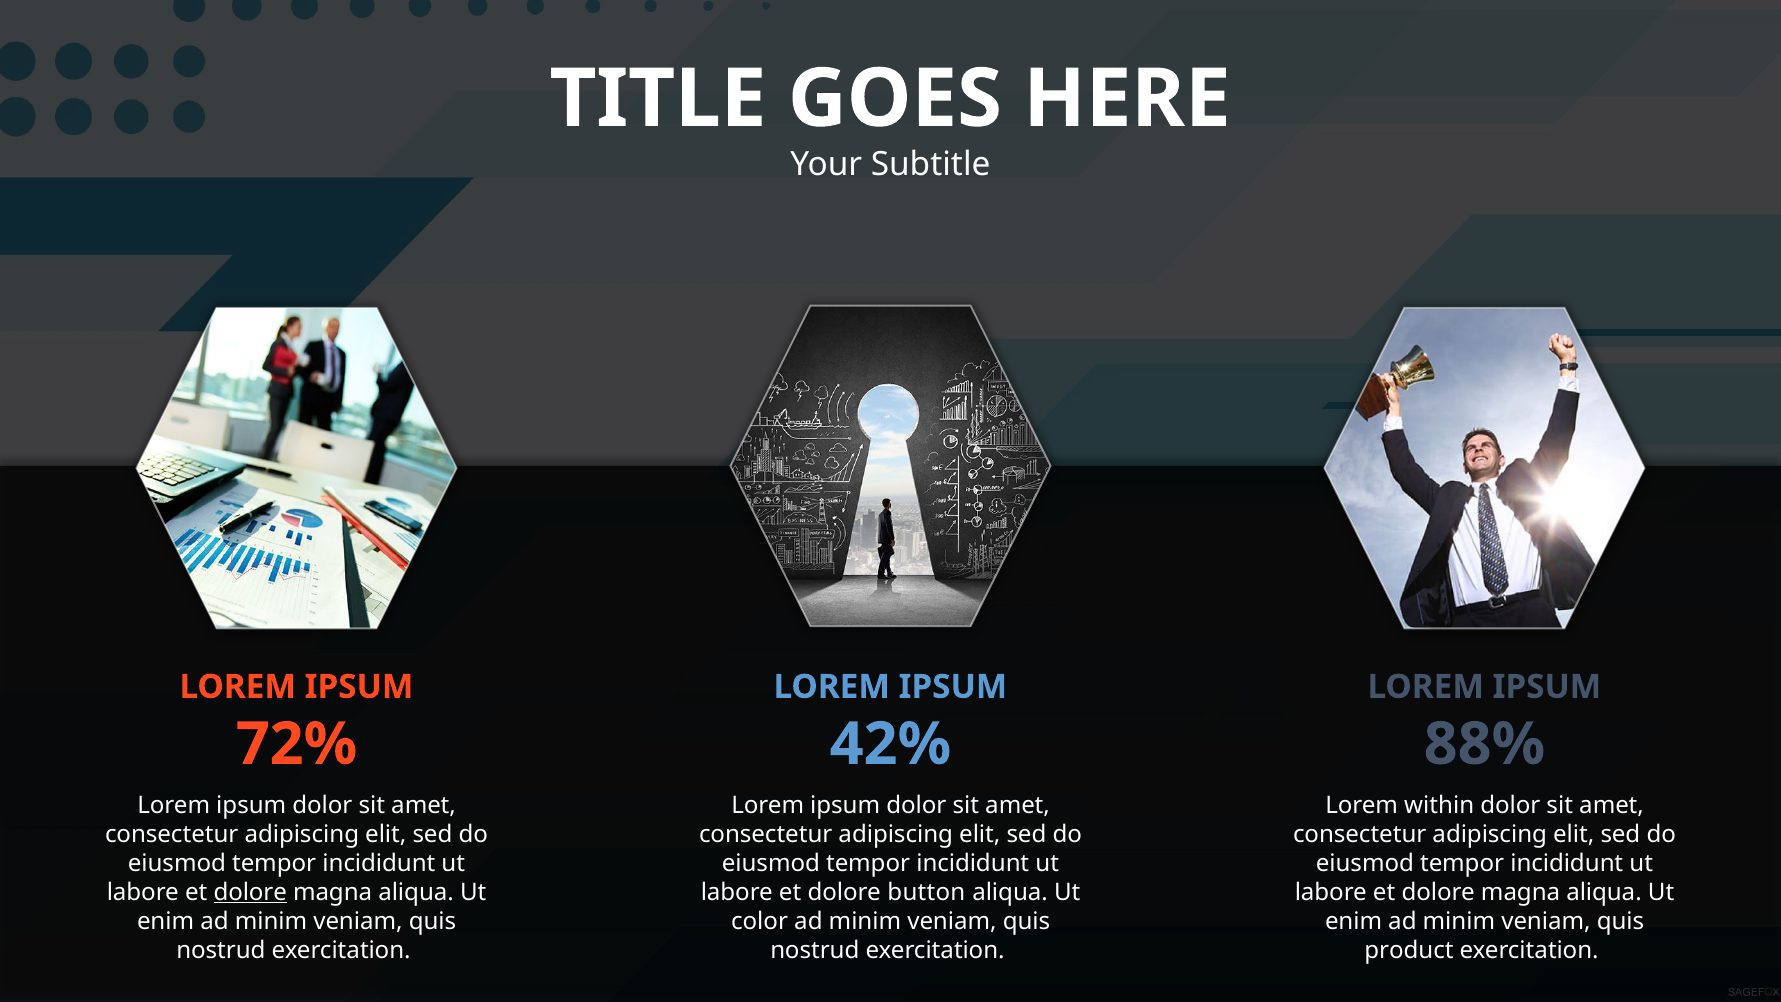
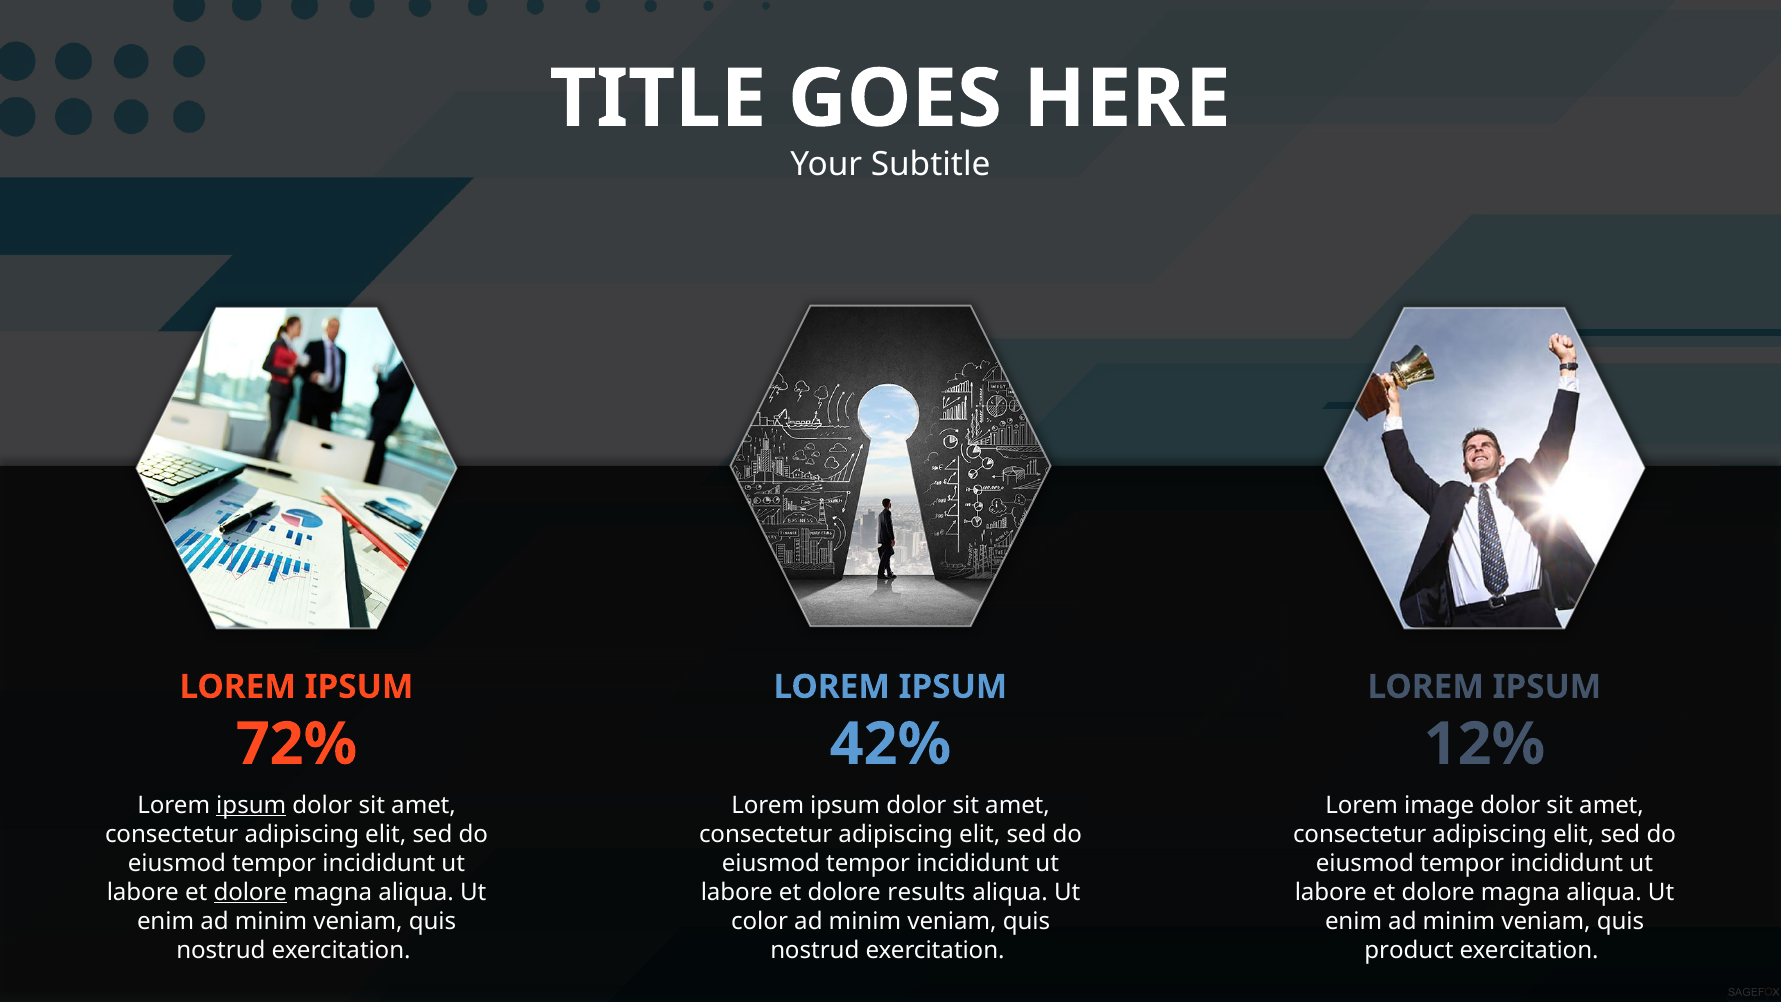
88%: 88% -> 12% (1484, 744)
ipsum underline: none -> present (251, 805)
within: within -> image (1439, 805)
button: button -> results (926, 892)
